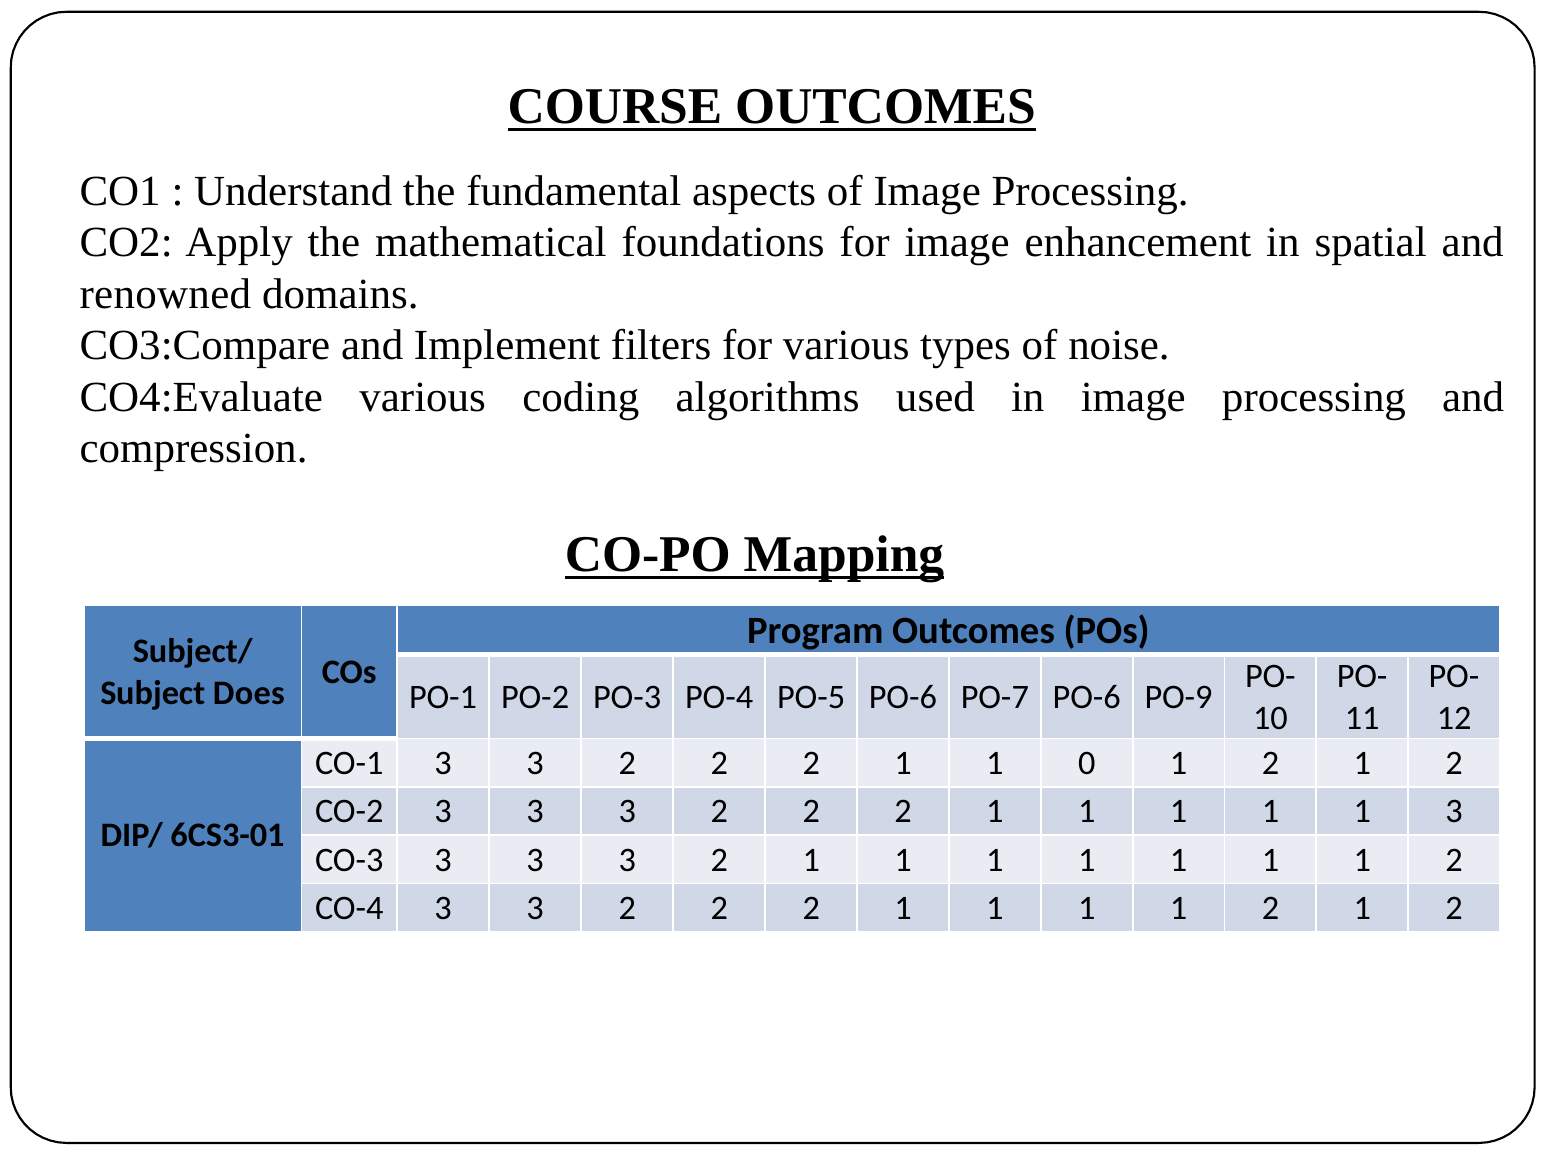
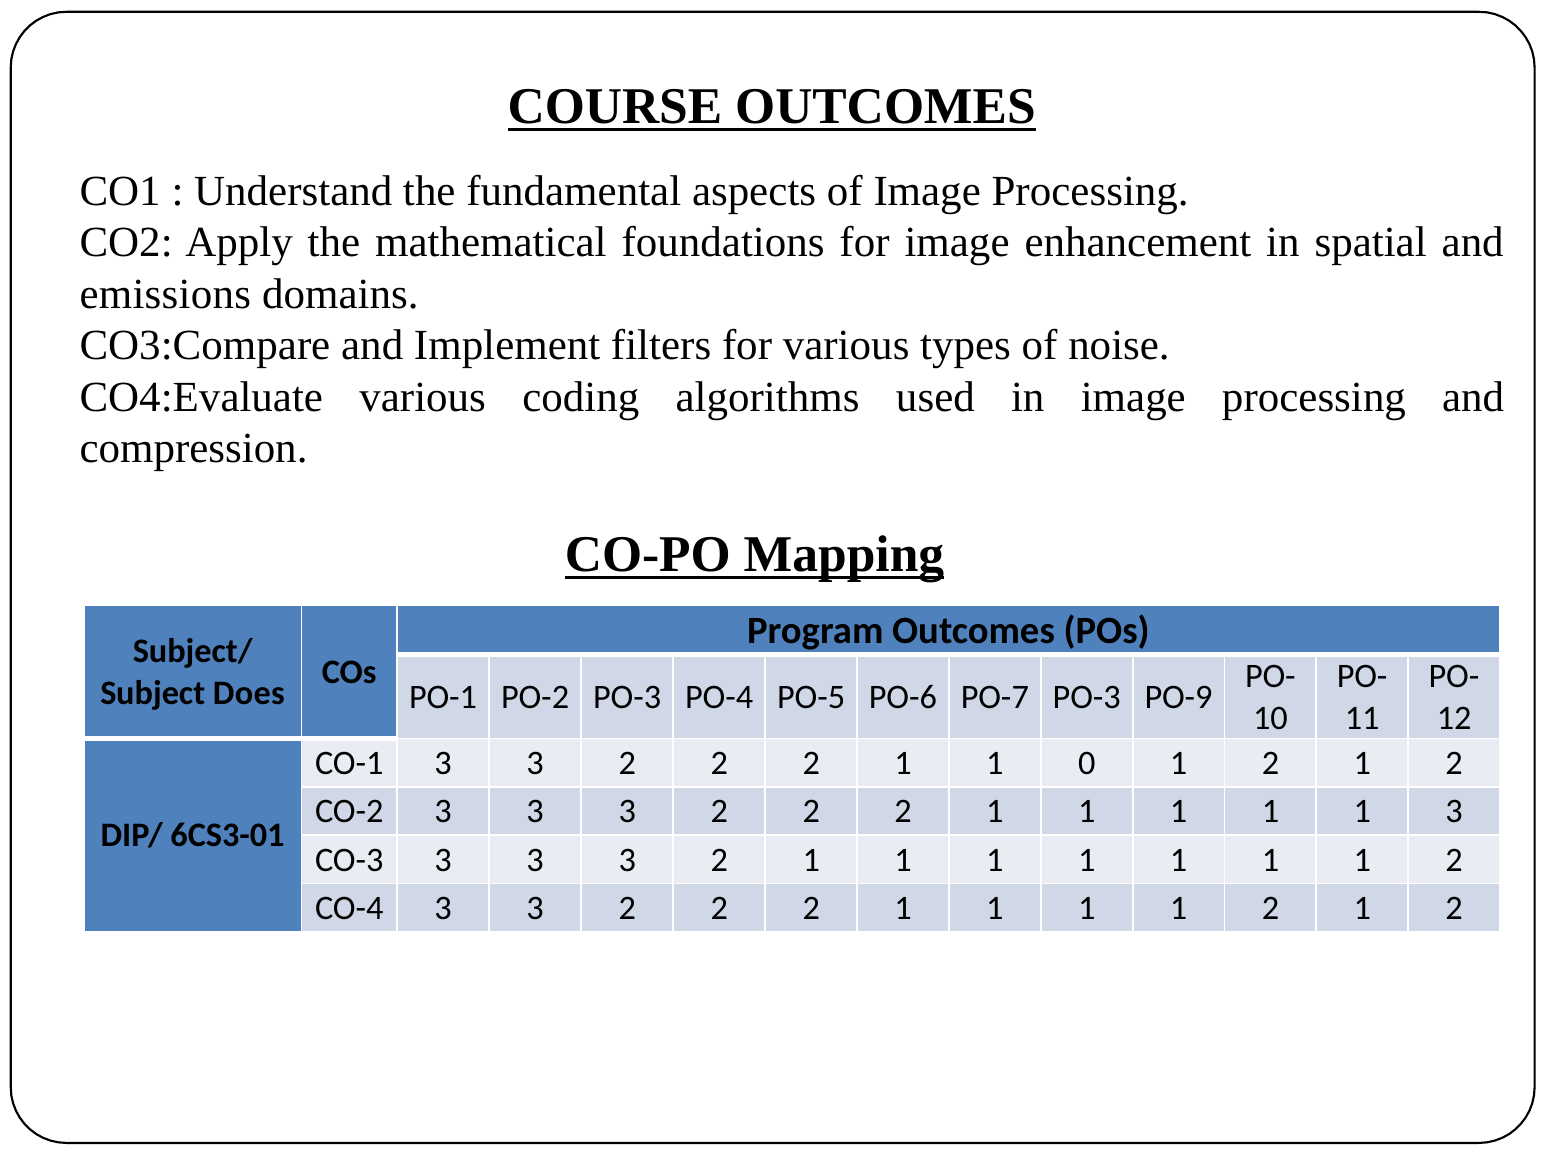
renowned: renowned -> emissions (165, 294)
PO-7 PO-6: PO-6 -> PO-3 (1087, 697)
